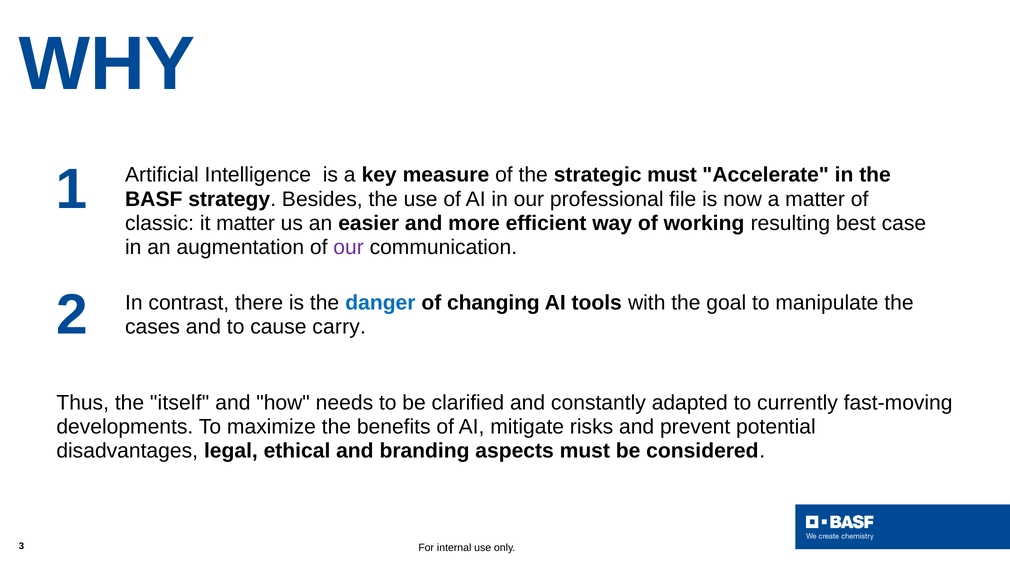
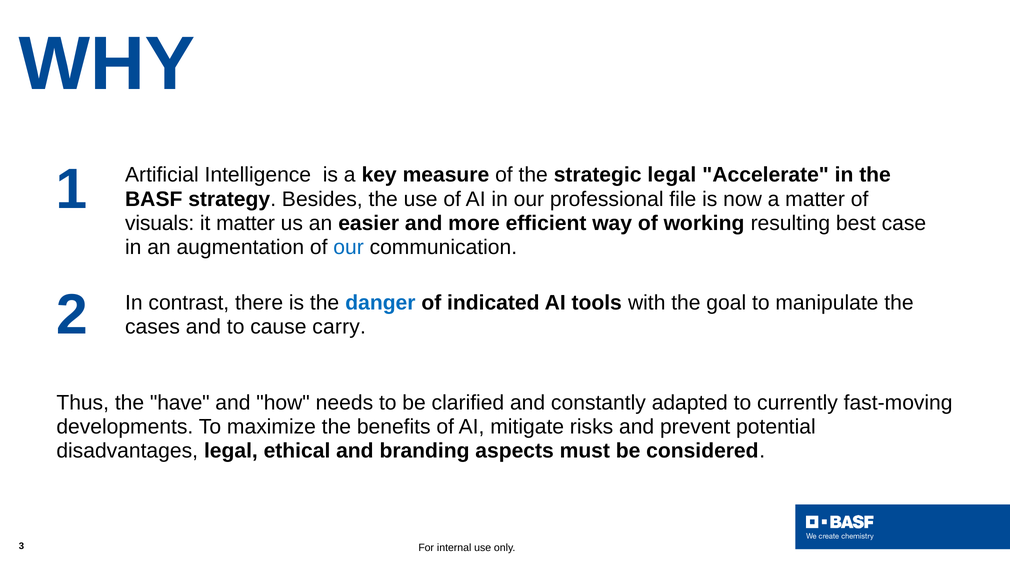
strategic must: must -> legal (672, 175)
classic: classic -> visuals (160, 223)
our colour: purple -> blue (349, 247)
changing: changing -> indicated (493, 303)
itself: itself -> have (180, 403)
